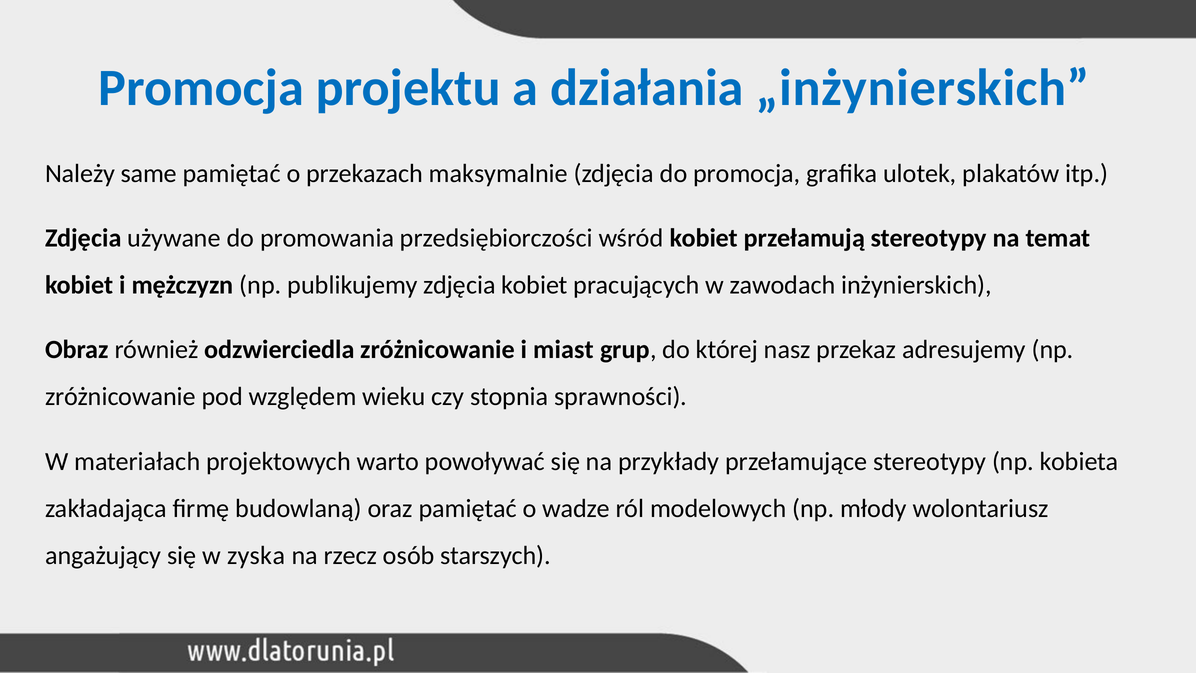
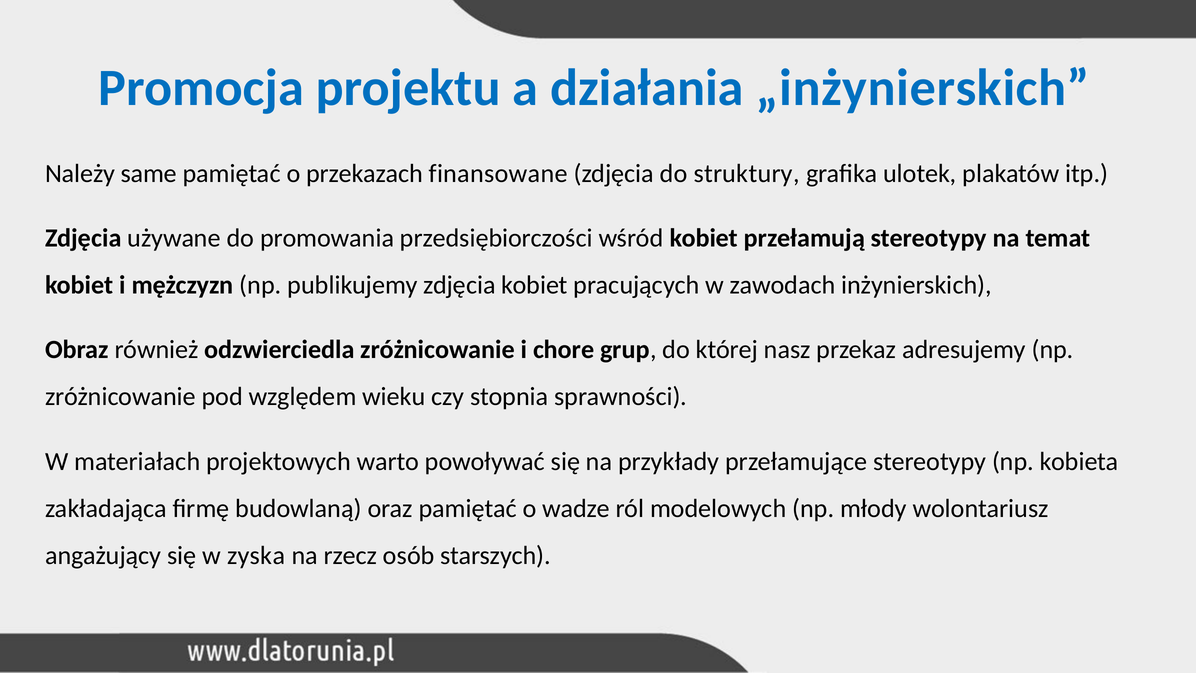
maksymalnie: maksymalnie -> finansowane (498, 173)
do promocja: promocja -> struktury (747, 173)
miast: miast -> chore (564, 350)
